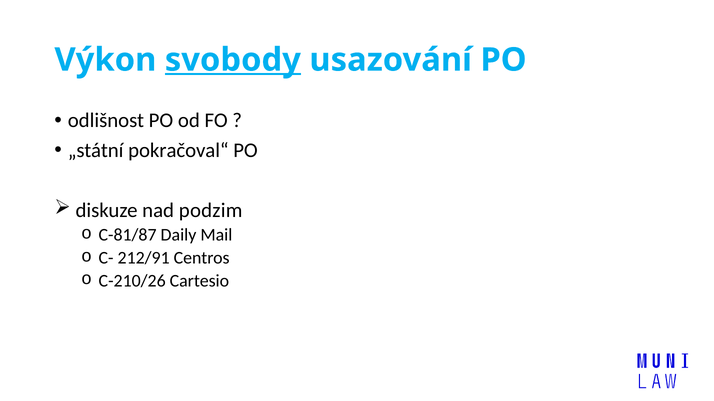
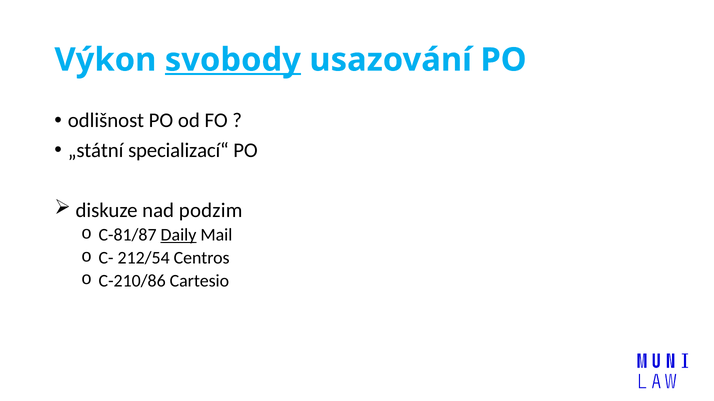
pokračoval“: pokračoval“ -> specializací“ (178, 151)
Daily underline: none -> present (179, 235)
212/91: 212/91 -> 212/54 (144, 258)
C-210/26: C-210/26 -> C-210/86 (132, 281)
